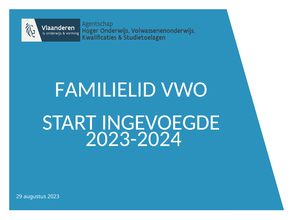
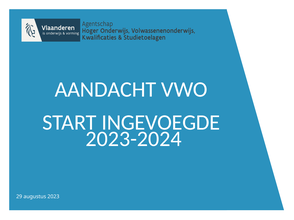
FAMILIELID: FAMILIELID -> AANDACHT (105, 90)
